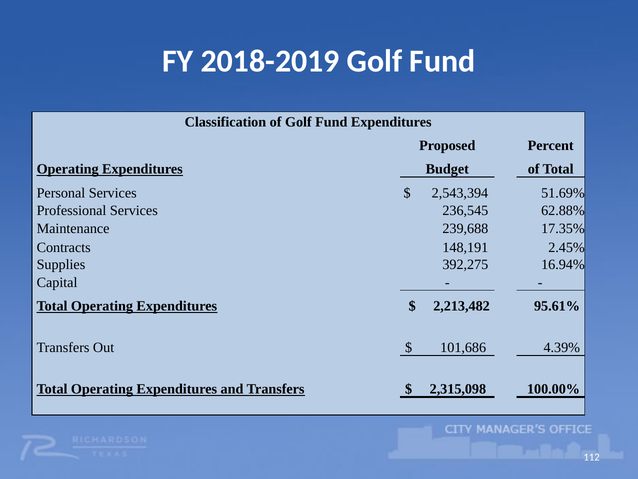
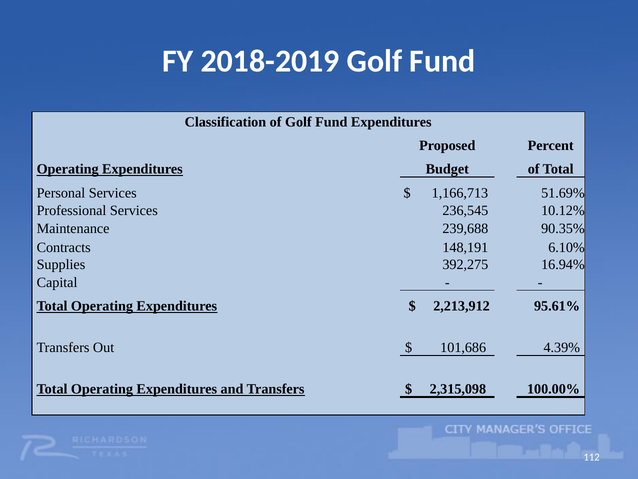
2,543,394: 2,543,394 -> 1,166,713 (460, 193)
62.88%: 62.88% -> 10.12% (563, 211)
17.35%: 17.35% -> 90.35% (563, 228)
2.45%: 2.45% -> 6.10% (567, 247)
2,213,482: 2,213,482 -> 2,213,912 (462, 306)
